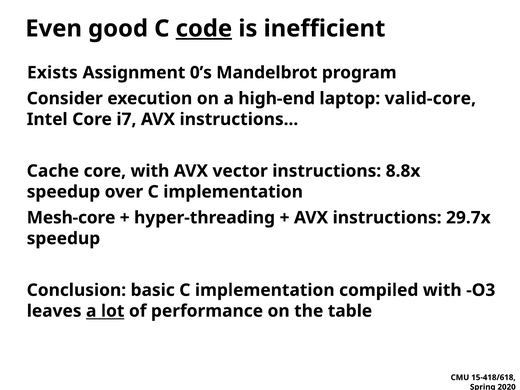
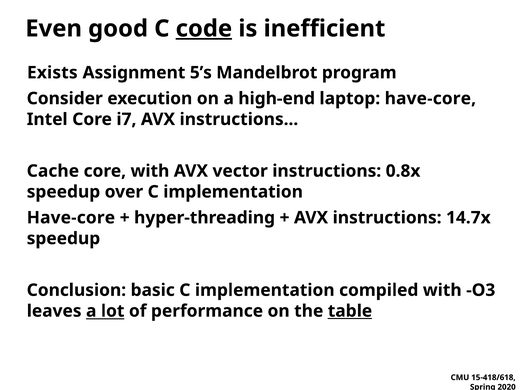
0’s: 0’s -> 5’s (201, 73)
laptop valid-core: valid-core -> have-core (430, 98)
8.8x: 8.8x -> 0.8x (403, 171)
Mesh-core: Mesh-core -> Have-core (71, 218)
29.7x: 29.7x -> 14.7x (468, 218)
table underline: none -> present (350, 311)
